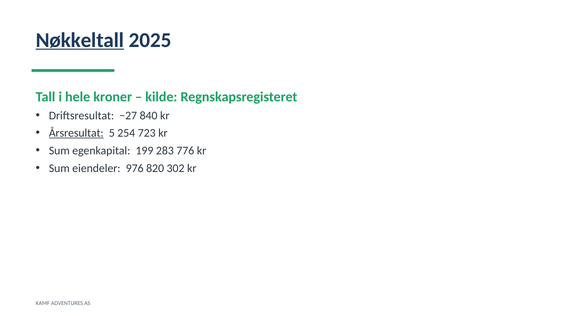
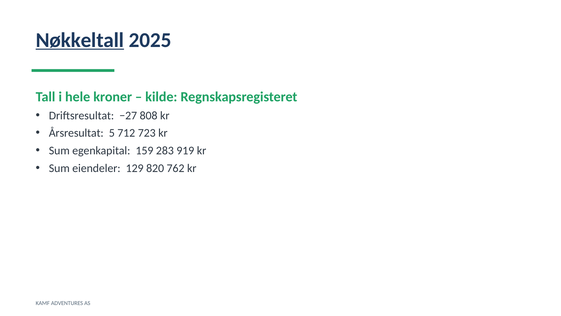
840: 840 -> 808 (149, 115)
Årsresultat underline: present -> none (76, 133)
254: 254 -> 712 (126, 133)
199: 199 -> 159 (144, 150)
776: 776 -> 919 (185, 150)
976: 976 -> 129 (135, 168)
302: 302 -> 762 (176, 168)
